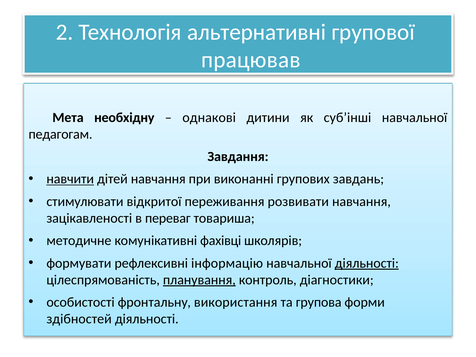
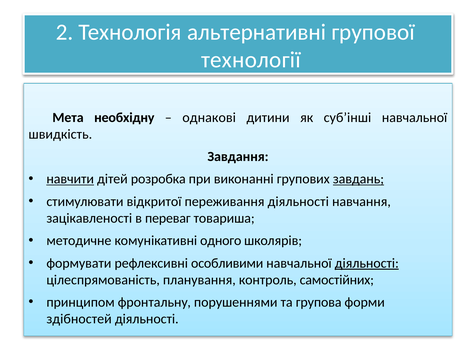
працював: працював -> технології (251, 60)
педагогам: педагогам -> швидкість (60, 134)
дітей навчання: навчання -> розробка (158, 179)
завдань underline: none -> present (358, 179)
переживання розвивати: розвивати -> діяльності (298, 202)
фахівці: фахівці -> одного (221, 241)
інформацію: інформацію -> особливими (227, 263)
планування underline: present -> none (199, 280)
діагностики: діагностики -> самостійних (337, 280)
особистості: особистості -> принципом (81, 302)
використання: використання -> порушеннями (236, 302)
